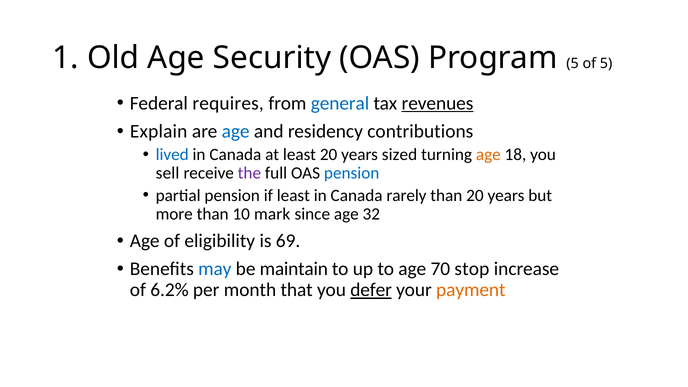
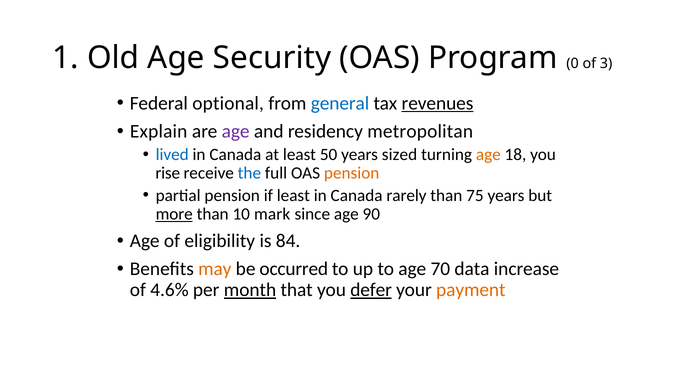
Program 5: 5 -> 0 (573, 63)
of 5: 5 -> 3 (606, 63)
requires: requires -> optional (228, 103)
age colour: blue -> purple (236, 131)
contributions: contributions -> metropolitan (420, 131)
least 20: 20 -> 50 (329, 155)
sell: sell -> rise (168, 173)
the colour: purple -> blue (249, 173)
pension colour: blue -> orange (352, 173)
than 20: 20 -> 75 (475, 195)
more underline: none -> present (174, 214)
32: 32 -> 90 (371, 214)
69: 69 -> 84 (288, 241)
may colour: blue -> orange (215, 269)
maintain: maintain -> occurred (294, 269)
stop: stop -> data (472, 269)
6.2%: 6.2% -> 4.6% (169, 290)
month underline: none -> present (250, 290)
